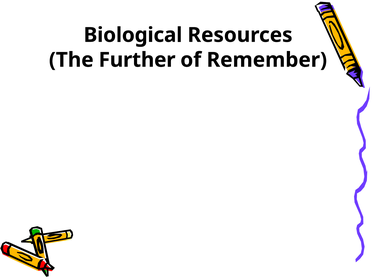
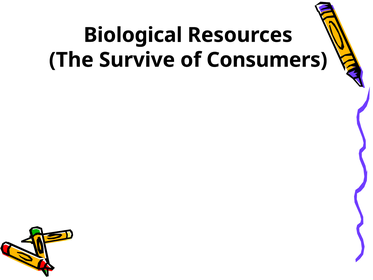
Further: Further -> Survive (137, 60)
Remember: Remember -> Consumers (267, 60)
